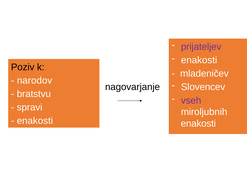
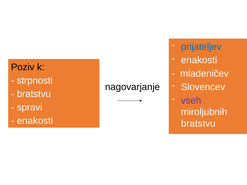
prijateljev colour: purple -> blue (201, 47)
narodov: narodov -> strpnosti (35, 81)
enakosti: enakosti -> bratstvu (198, 124)
